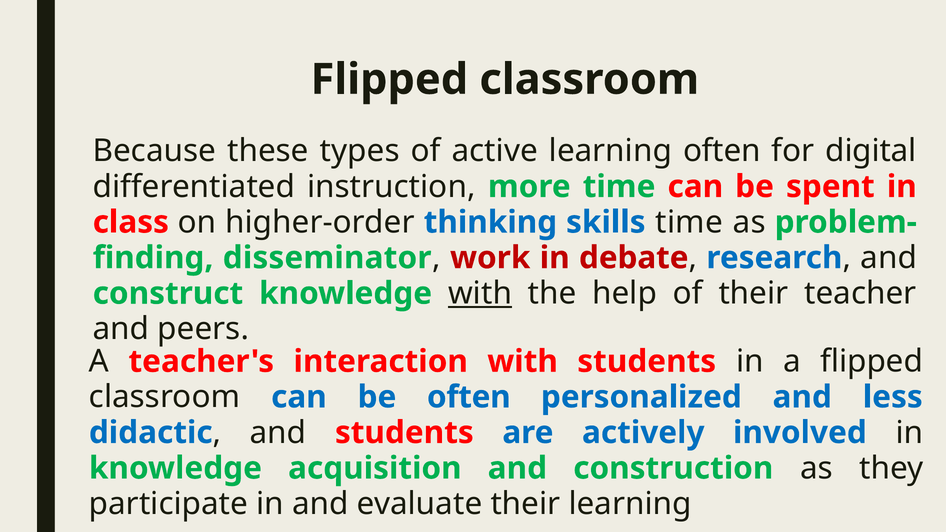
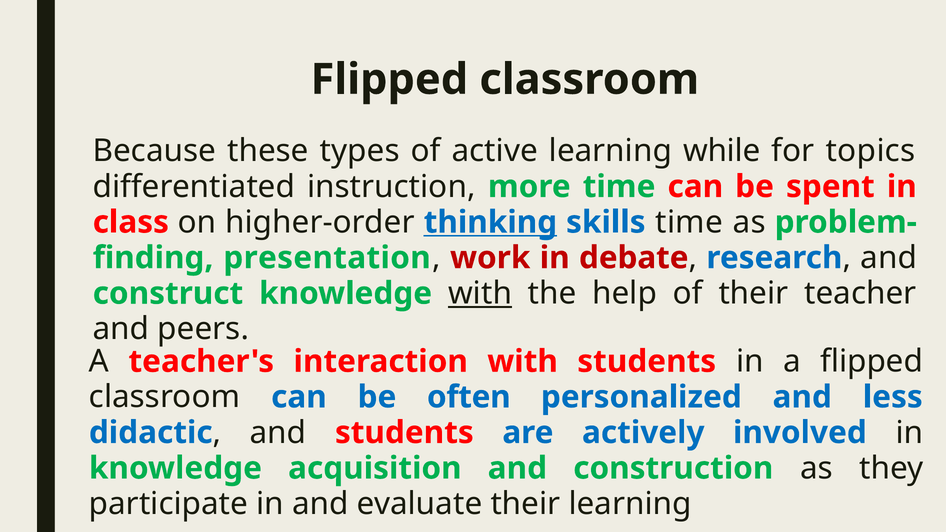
learning often: often -> while (722, 151)
digital: digital -> topics (871, 151)
thinking underline: none -> present (490, 222)
disseminator: disseminator -> presentation (327, 258)
